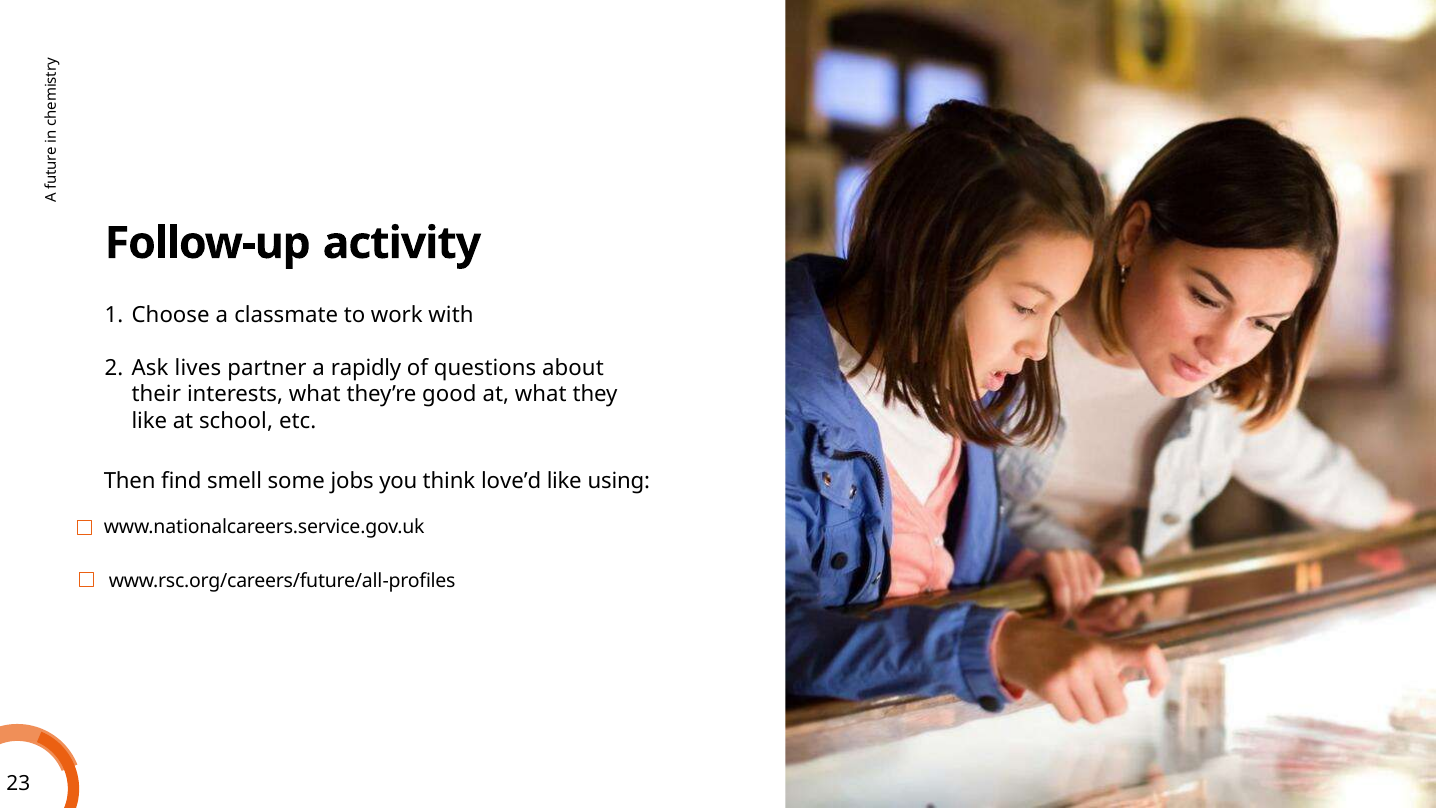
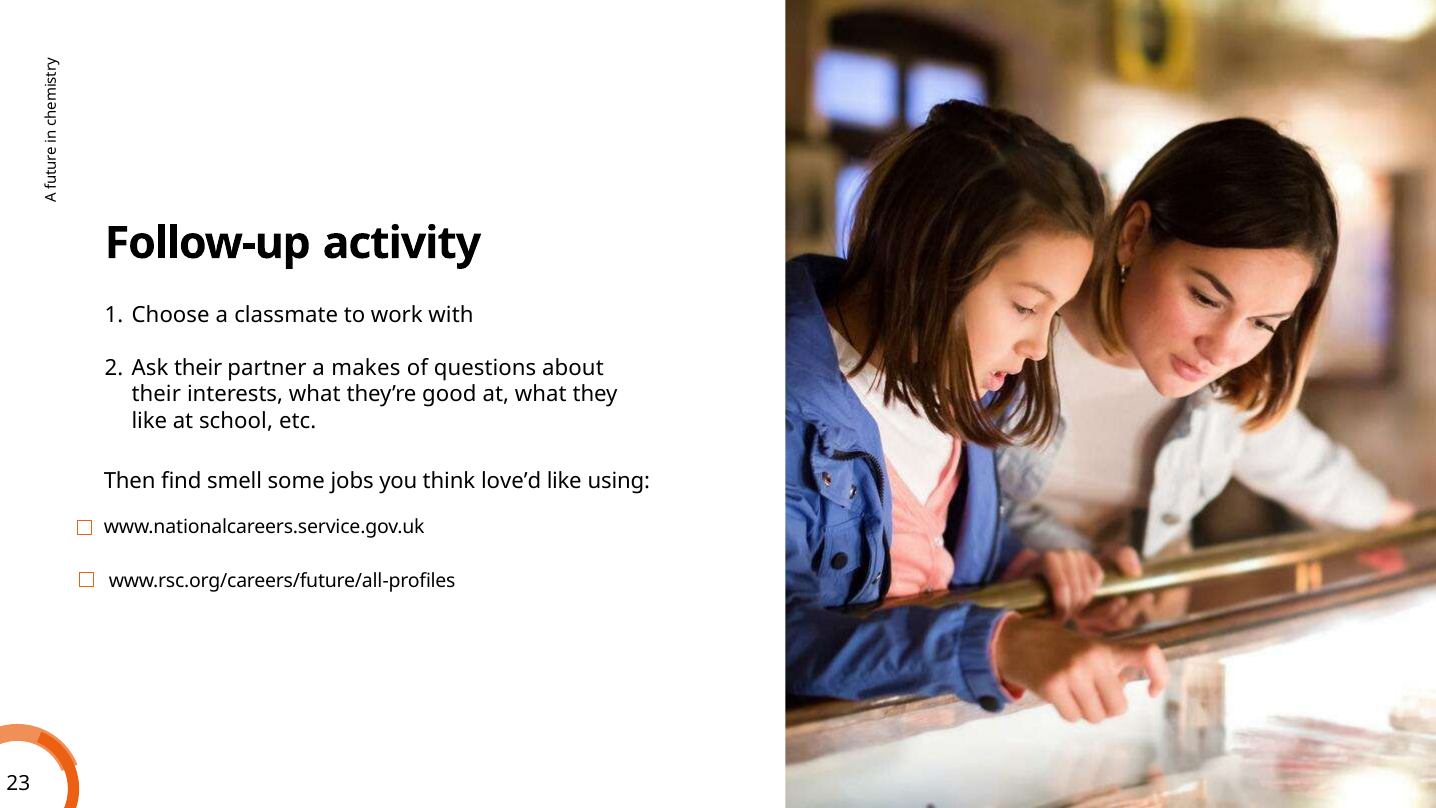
Ask lives: lives -> their (198, 368)
rapidly: rapidly -> makes (366, 368)
